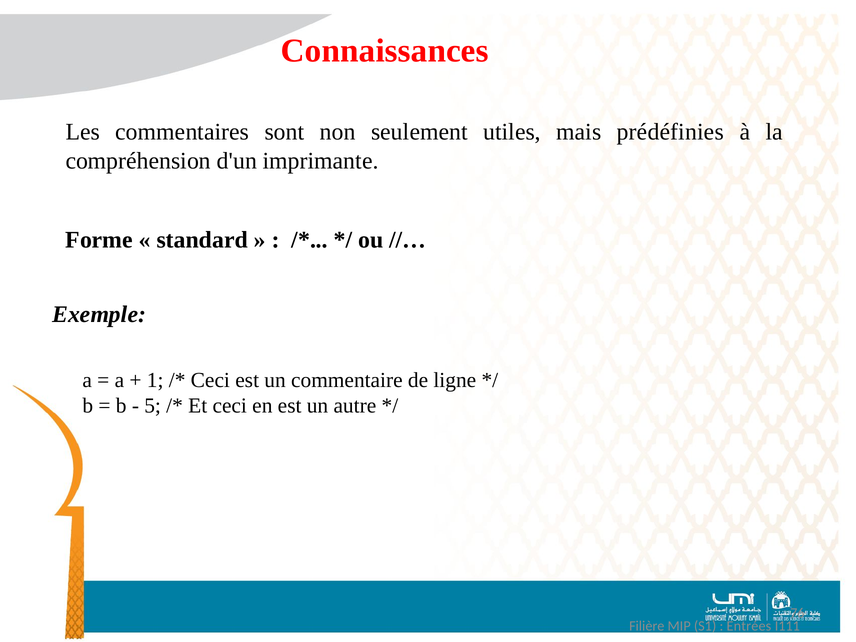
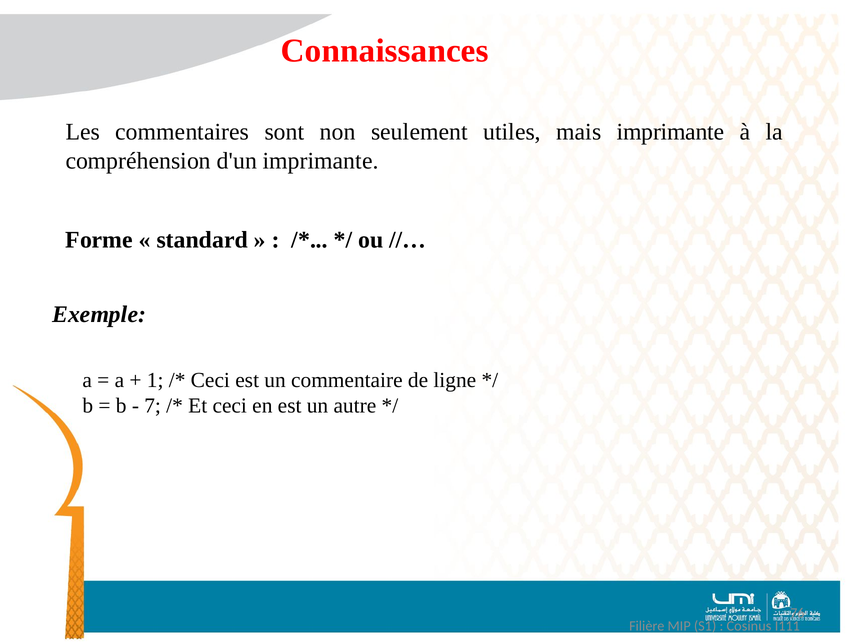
mais prédéfinies: prédéfinies -> imprimante (671, 132)
5: 5 -> 7 (153, 406)
Entrées: Entrées -> Cosinus (749, 626)
